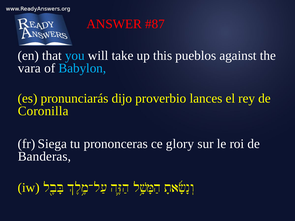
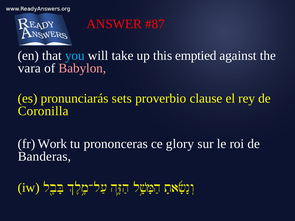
pueblos: pueblos -> emptied (196, 56)
Babylon colour: light blue -> pink (82, 68)
dijo: dijo -> sets (122, 98)
lances: lances -> clause (206, 98)
Siega: Siega -> Work (52, 144)
